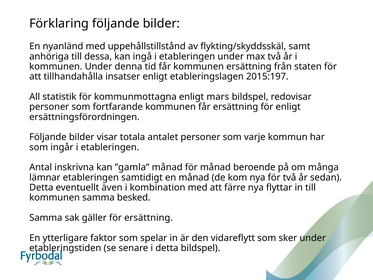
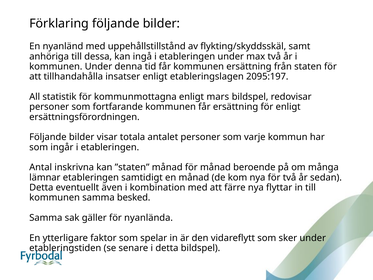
2015:197: 2015:197 -> 2095:197 (267, 77)
”gamla: ”gamla -> ”staten (132, 167)
för ersättning: ersättning -> nyanlända (149, 218)
